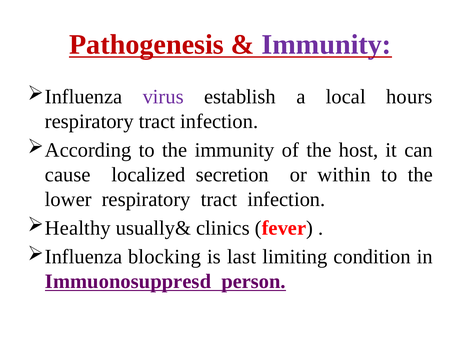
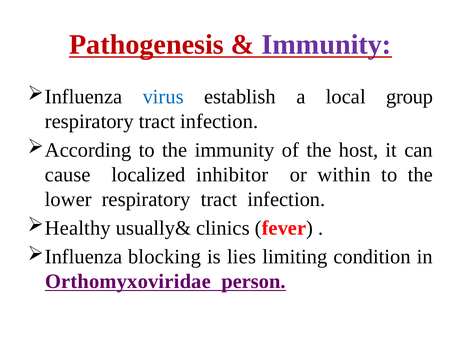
virus colour: purple -> blue (163, 97)
hours: hours -> group (410, 97)
secretion: secretion -> inhibitor (232, 175)
last: last -> lies (242, 257)
Immuonosuppresd: Immuonosuppresd -> Orthomyxoviridae (128, 281)
